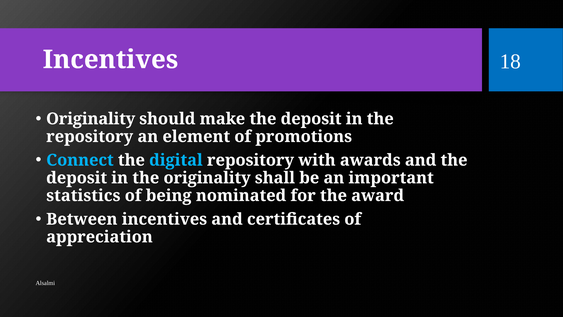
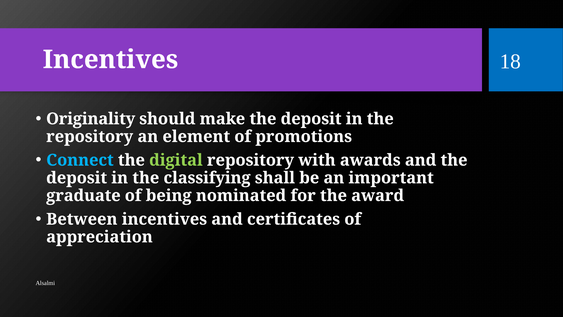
digital colour: light blue -> light green (176, 160)
the originality: originality -> classifying (207, 178)
statistics: statistics -> graduate (83, 195)
